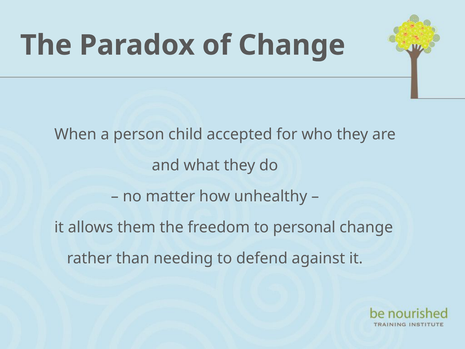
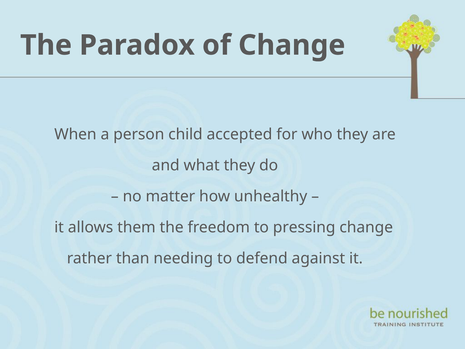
personal: personal -> pressing (304, 227)
